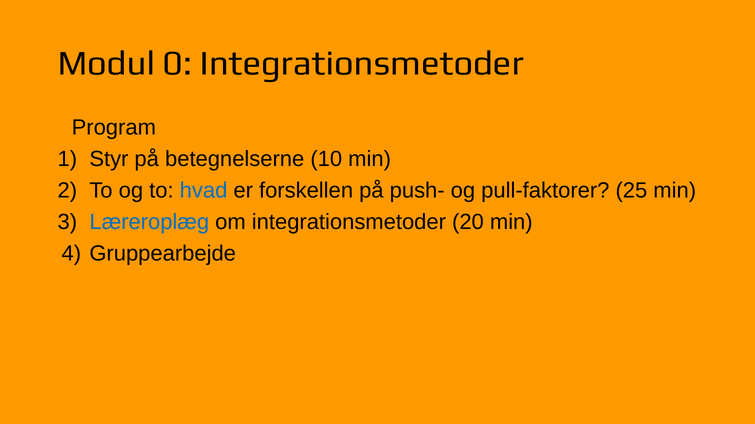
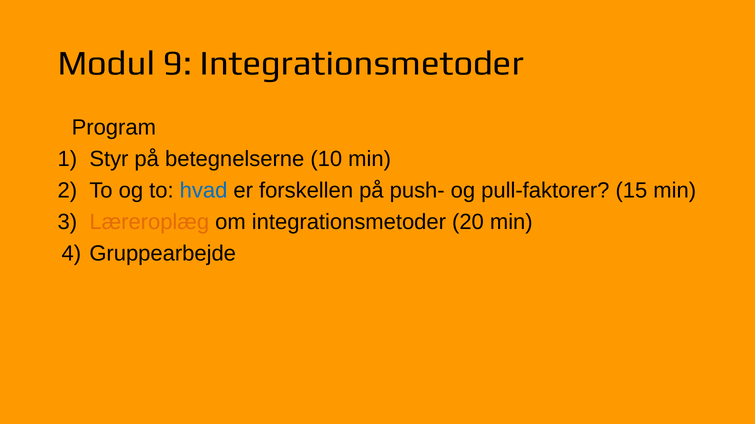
0: 0 -> 9 (177, 63)
25: 25 -> 15 (631, 191)
Læreroplæg colour: blue -> orange (149, 222)
